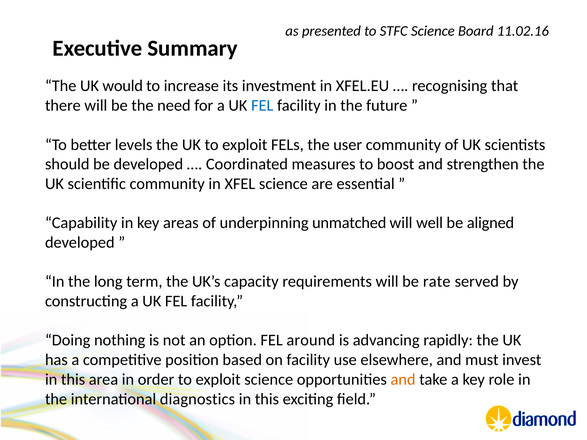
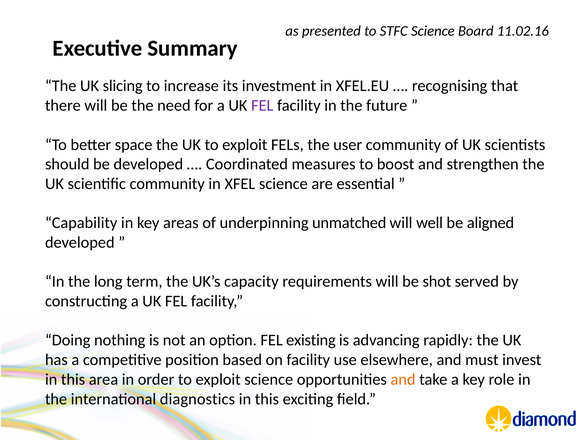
would: would -> slicing (123, 86)
FEL colour: blue -> purple (262, 106)
levels: levels -> space (134, 145)
rate: rate -> shot (437, 282)
around: around -> existing (311, 340)
